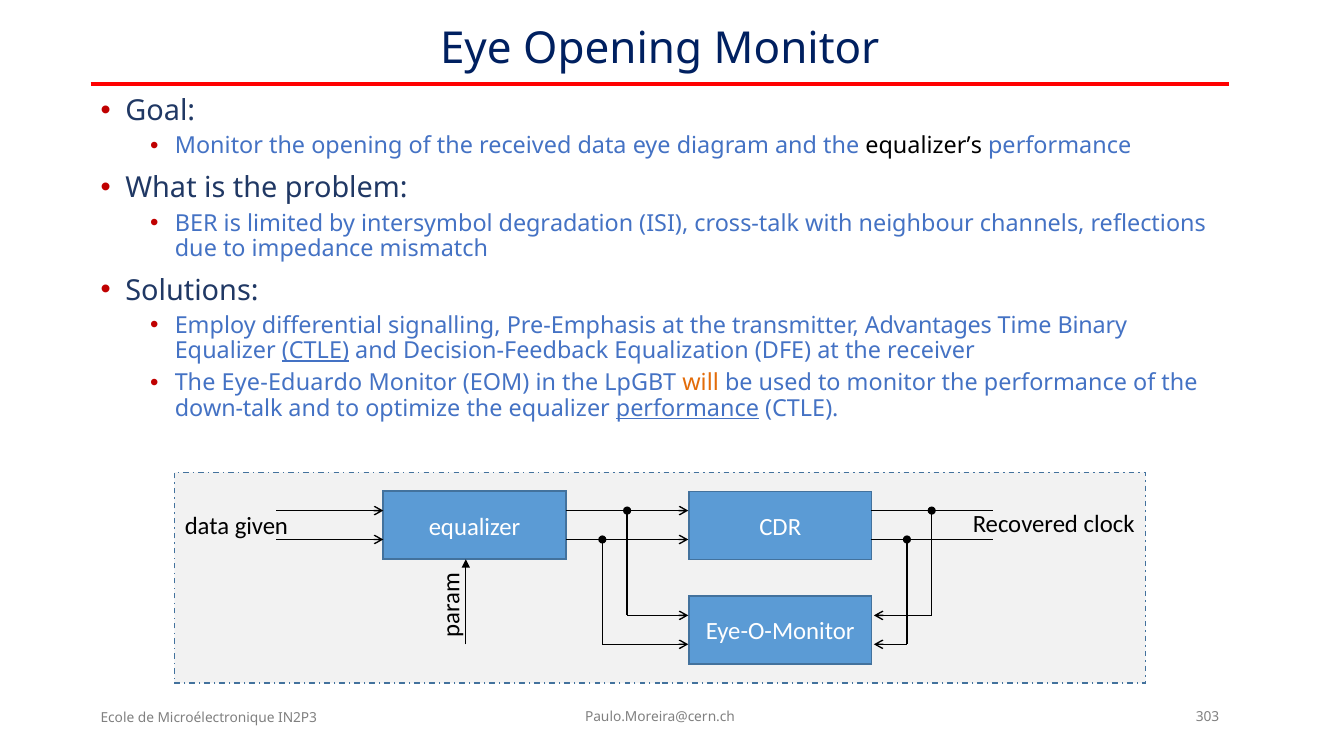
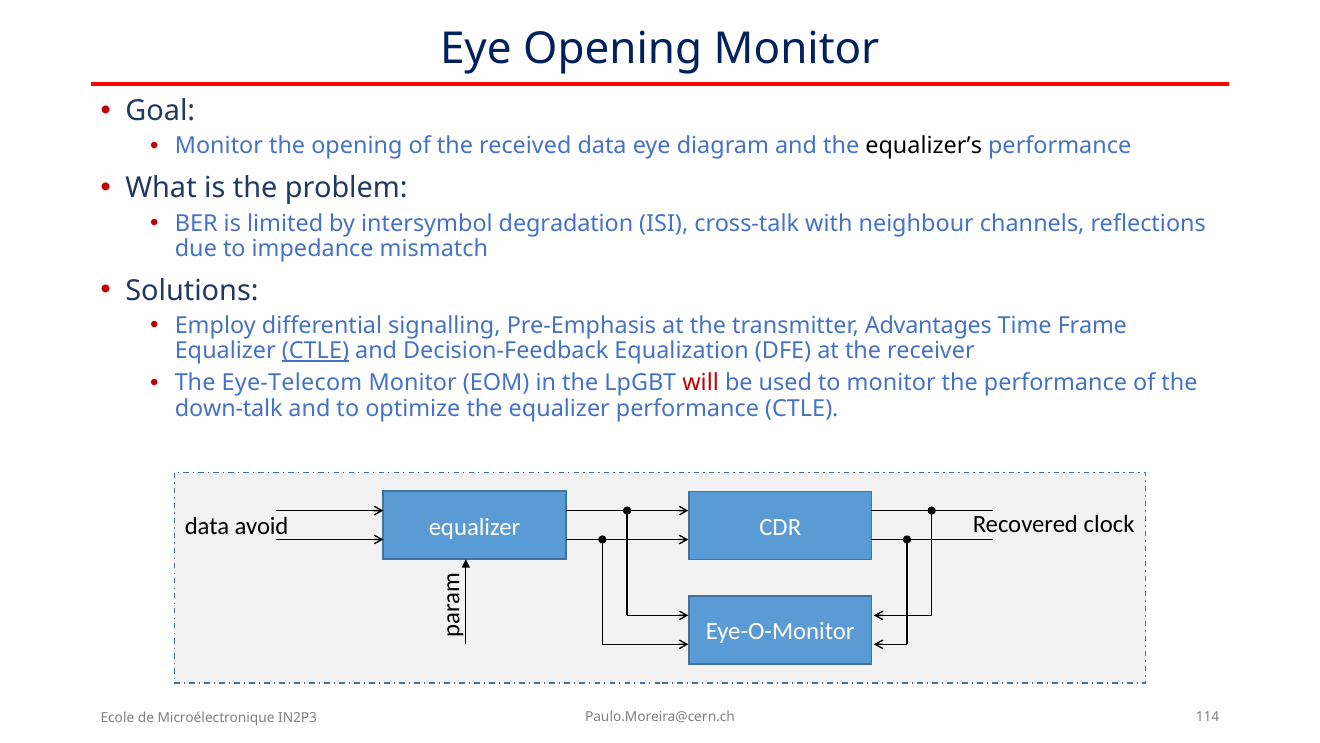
Binary: Binary -> Frame (1092, 325)
Eye-Eduardo: Eye-Eduardo -> Eye-Telecom (292, 383)
will colour: orange -> red (701, 383)
performance underline: present -> none (687, 408)
given: given -> avoid (261, 526)
303: 303 -> 114 (1208, 716)
